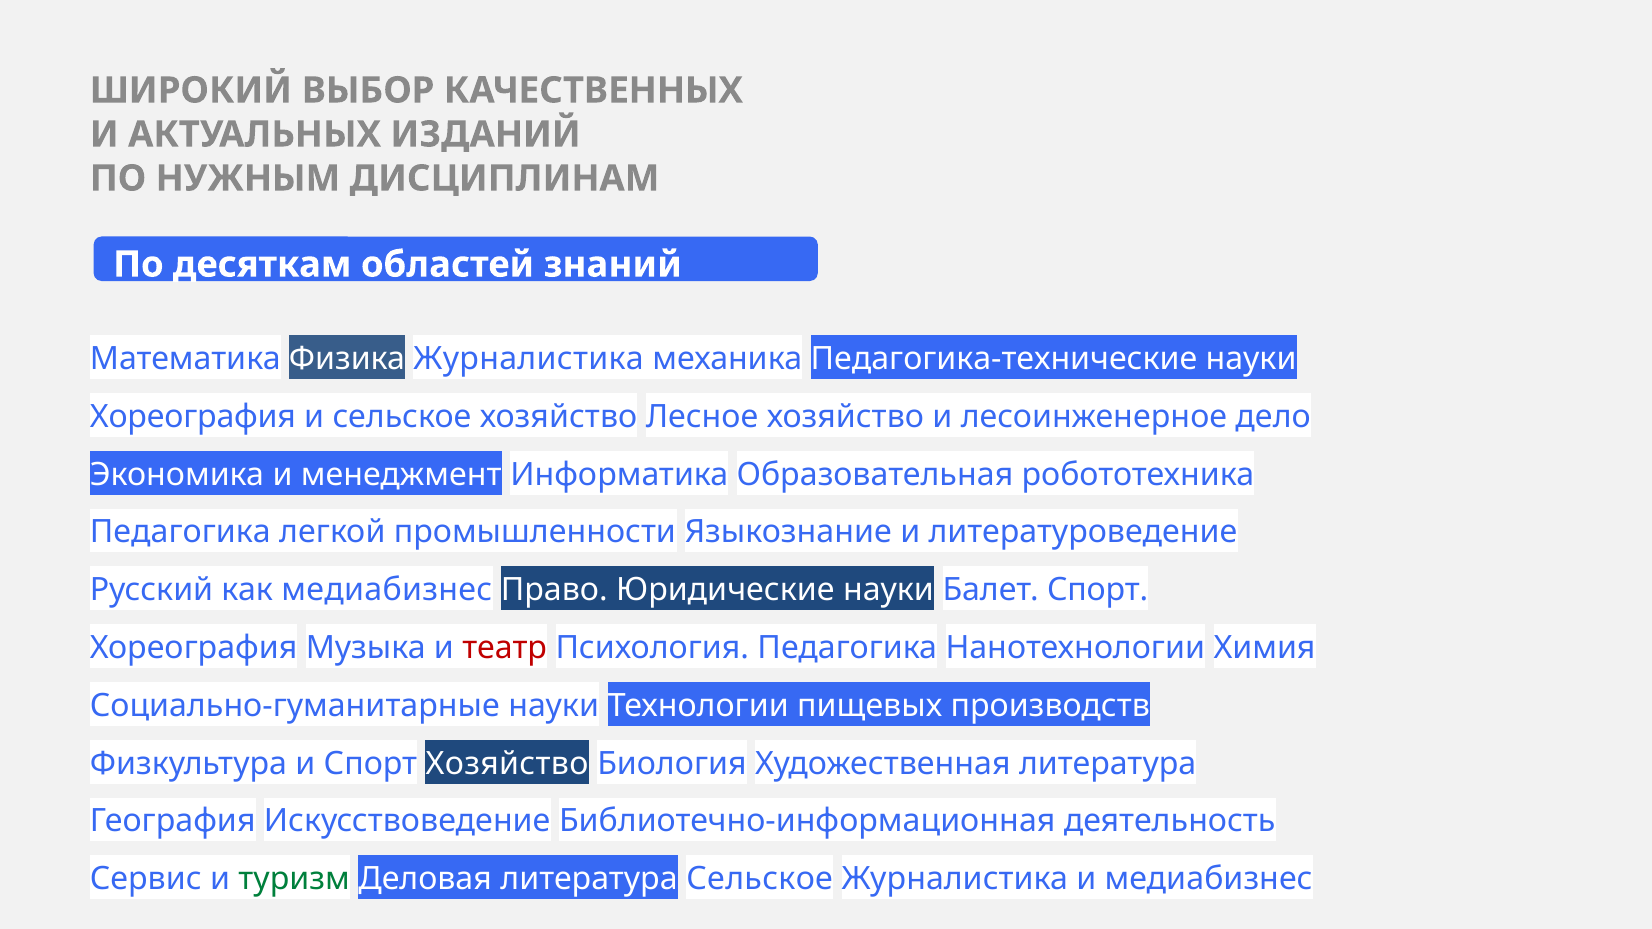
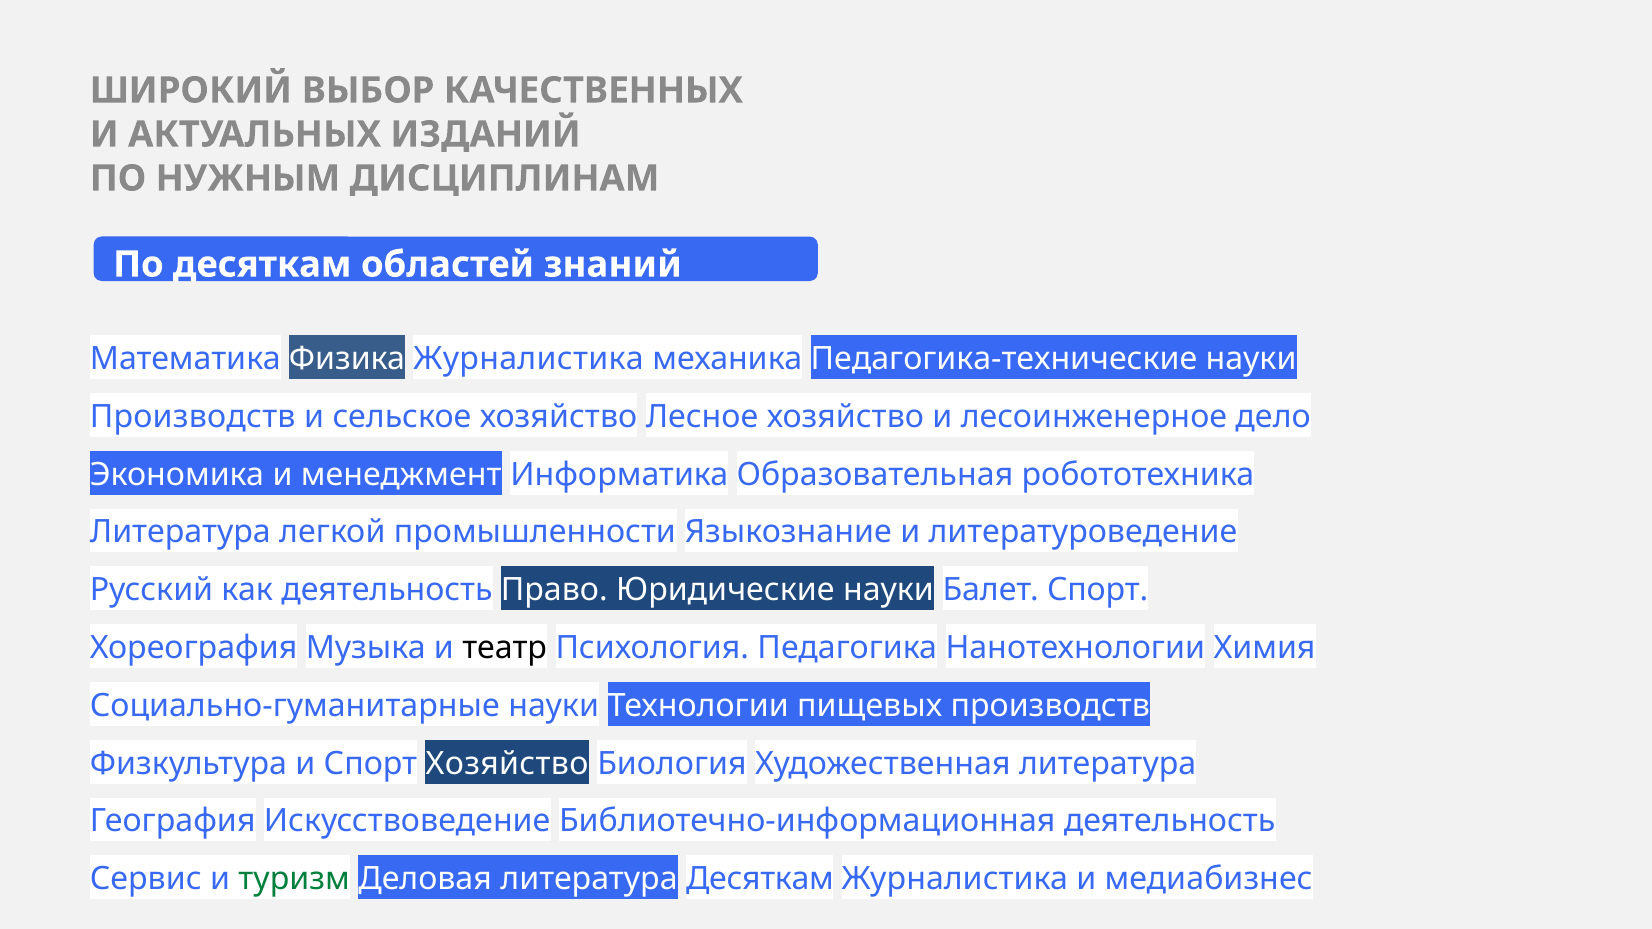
Хореография: Хореография -> Производств (193, 417)
Педагогика: Педагогика -> Литература (180, 532)
как медиабизнес: медиабизнес -> деятельность (387, 590)
театр colour: red -> black (505, 648)
литература Сельское: Сельское -> Десяткам (760, 879)
